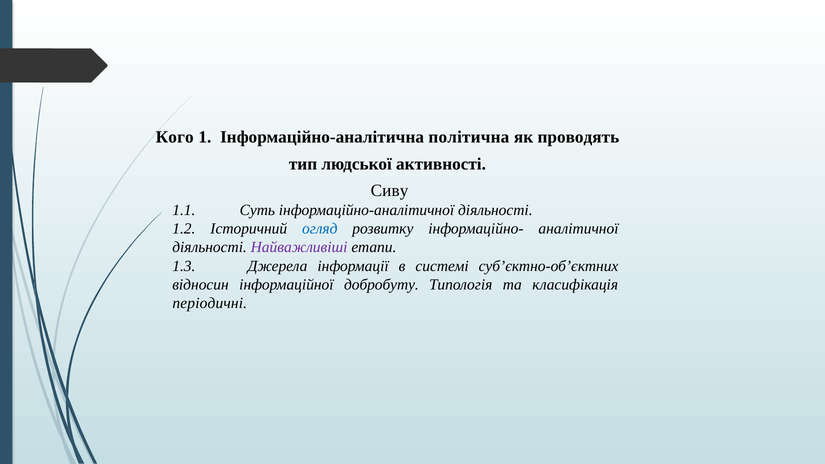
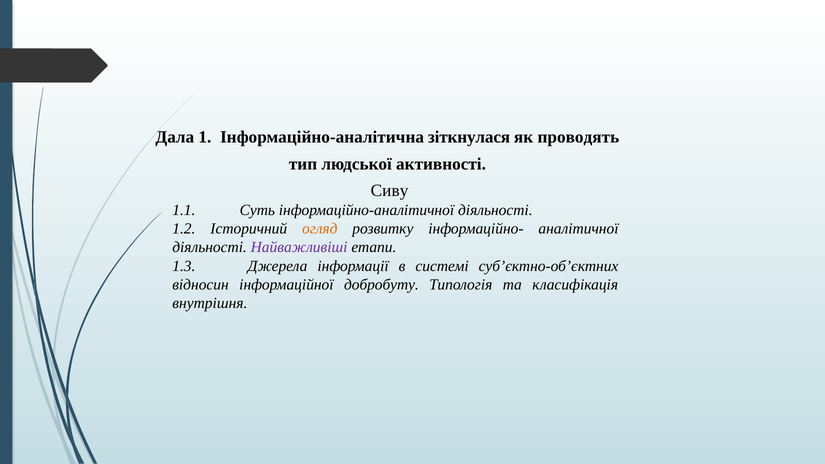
Кого: Кого -> Дала (175, 137)
політична: політична -> зіткнулася (469, 137)
огляд colour: blue -> orange (320, 229)
періодичні: періодичні -> внутрішня (210, 303)
